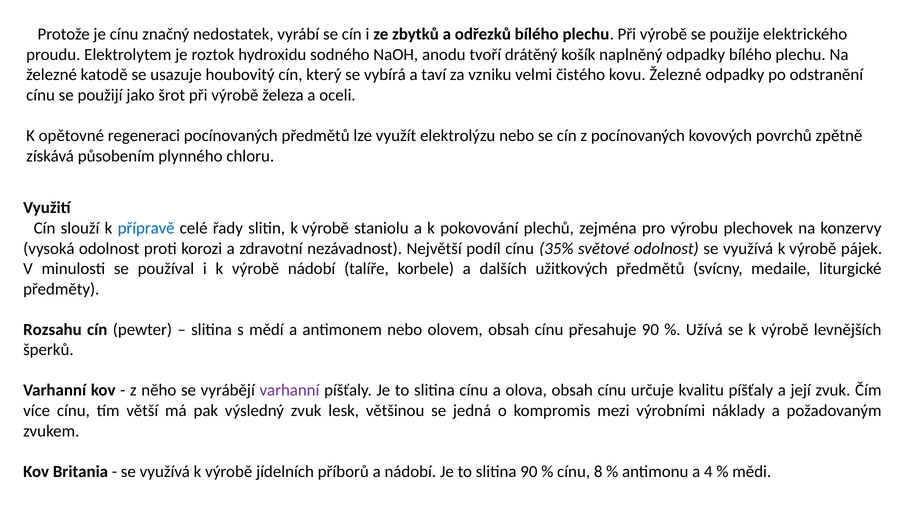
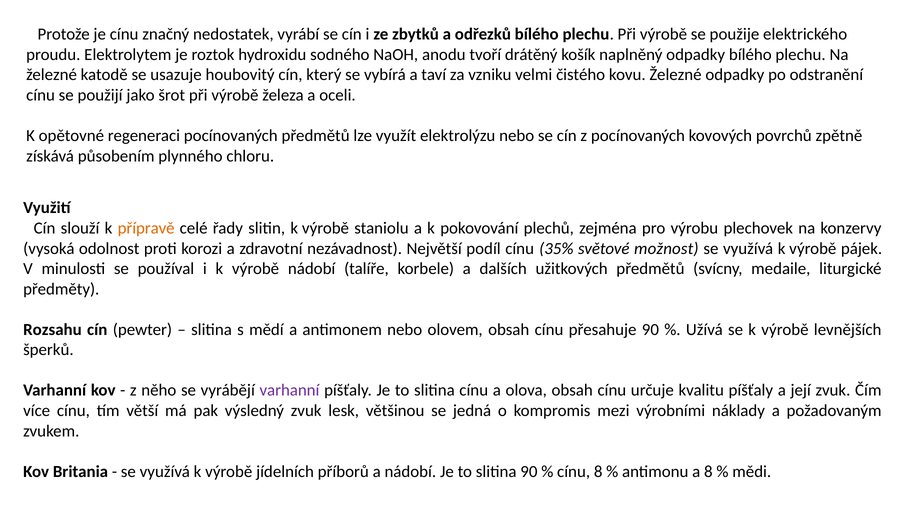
přípravě colour: blue -> orange (146, 228)
světové odolnost: odolnost -> možnost (666, 248)
a 4: 4 -> 8 (708, 471)
